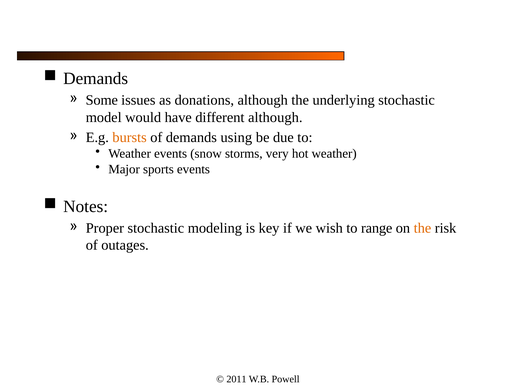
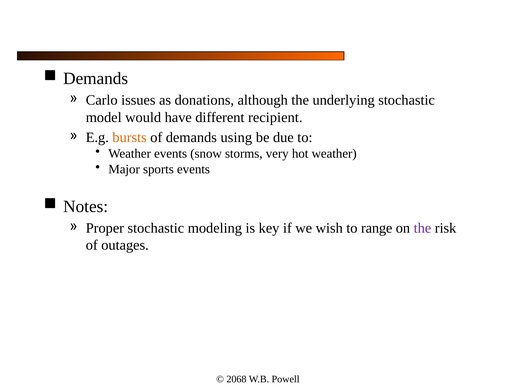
Some: Some -> Carlo (102, 100)
different although: although -> recipient (275, 117)
the colour: orange -> purple (422, 228)
2011: 2011 -> 2068 (236, 379)
